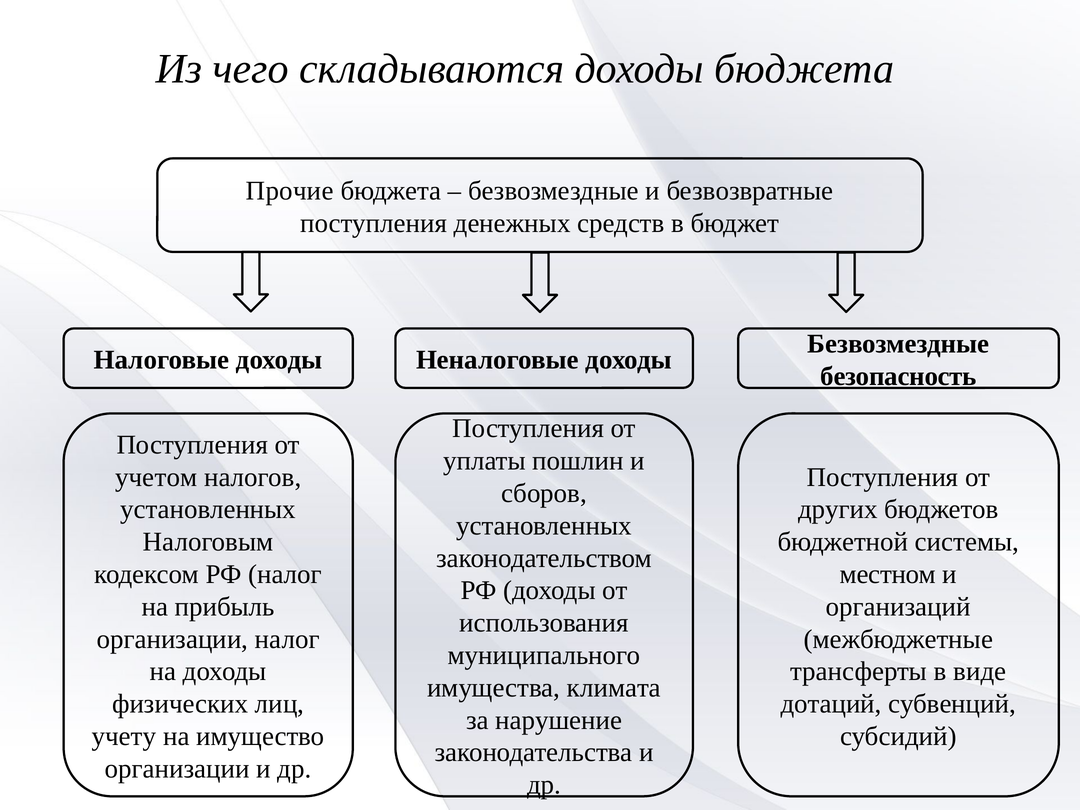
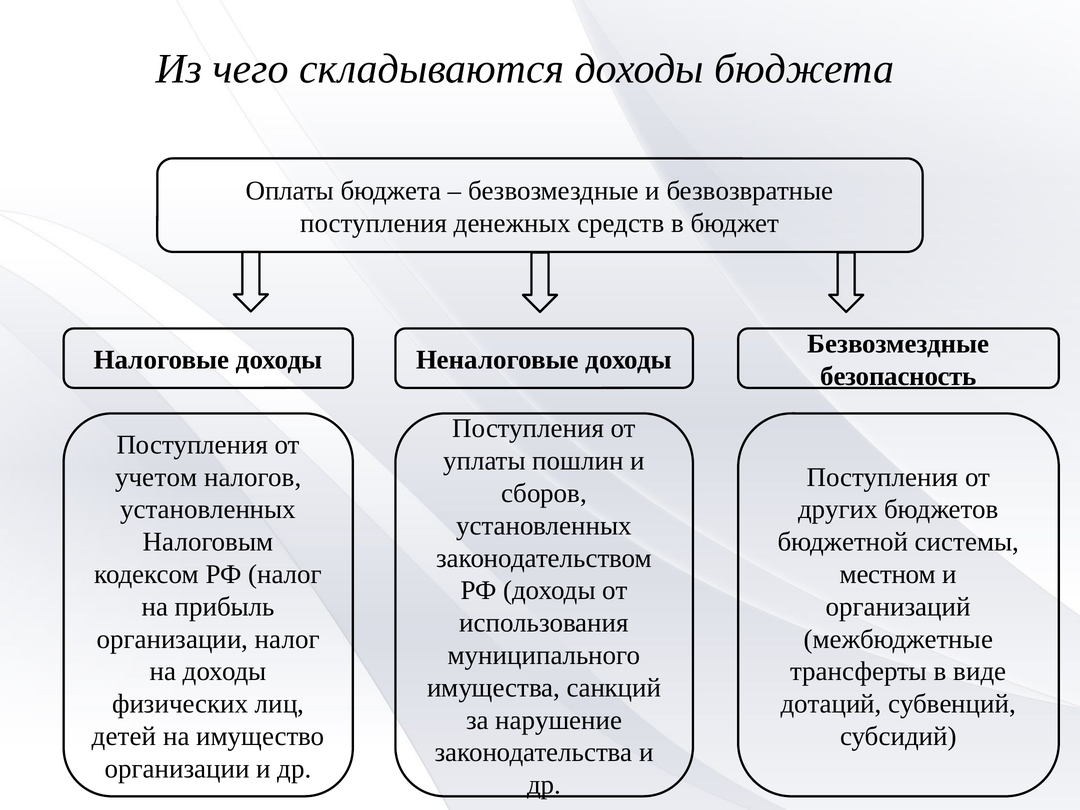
Прочие: Прочие -> Оплаты (290, 191)
климата: климата -> санкций (614, 688)
учету: учету -> детей (124, 736)
